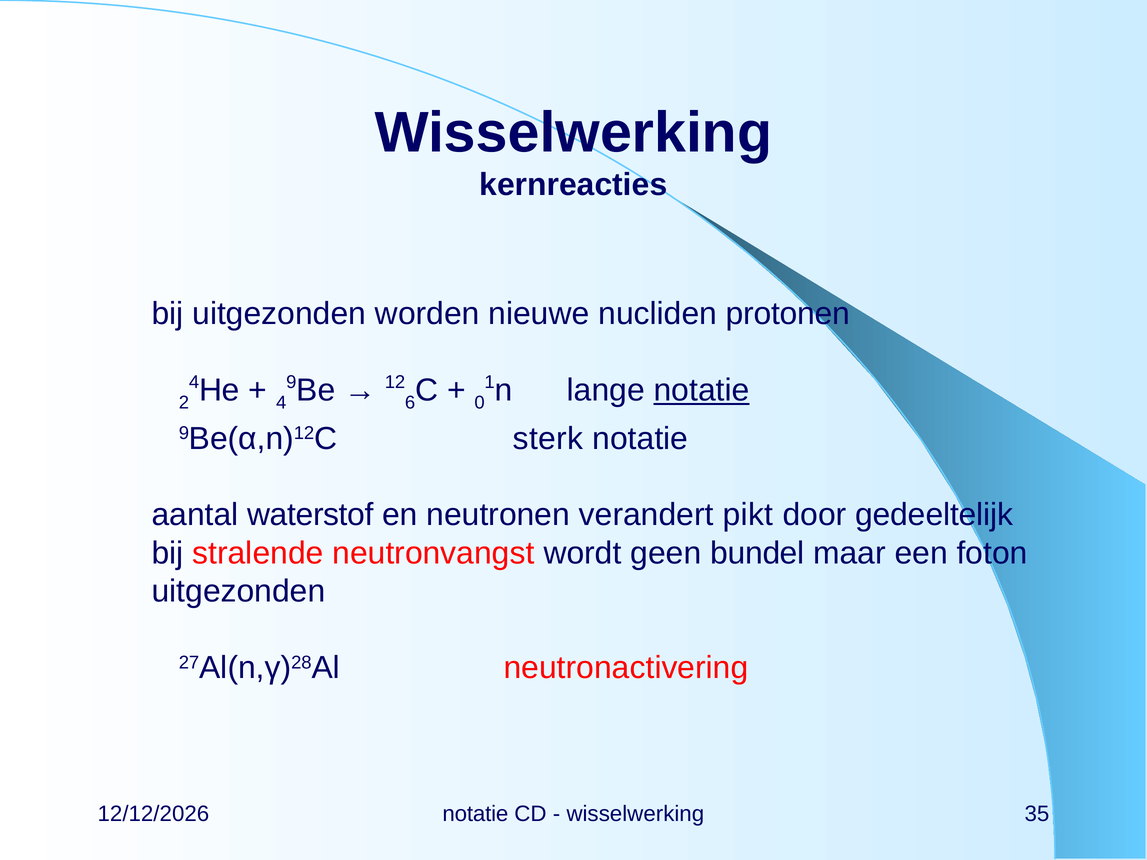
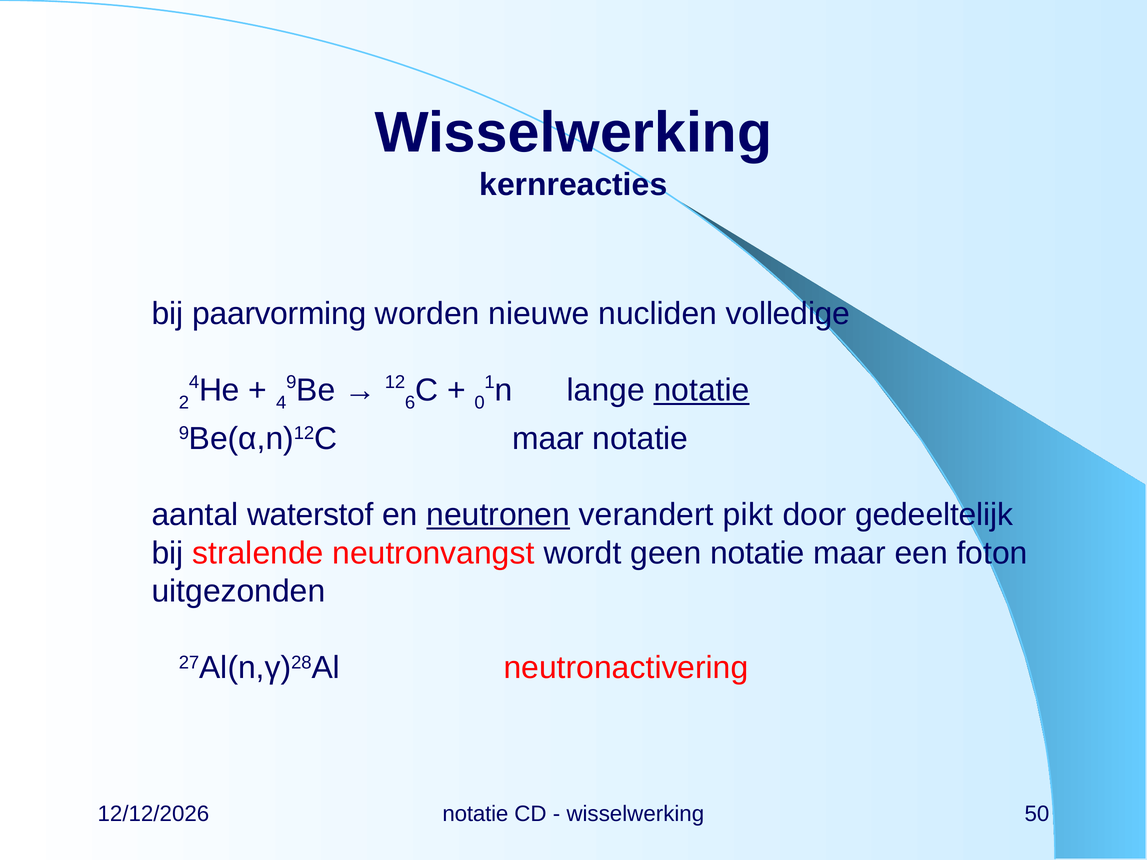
bij uitgezonden: uitgezonden -> paarvorming (279, 314)
protonen: protonen -> volledige (788, 314)
9Be(α,n)12C sterk: sterk -> maar (548, 439)
neutronen underline: none -> present (498, 515)
geen bundel: bundel -> notatie (757, 553)
35: 35 -> 50 (1037, 814)
